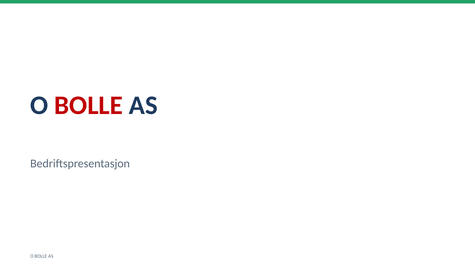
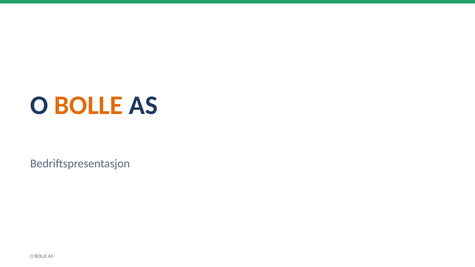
BOLLE colour: red -> orange (89, 105)
